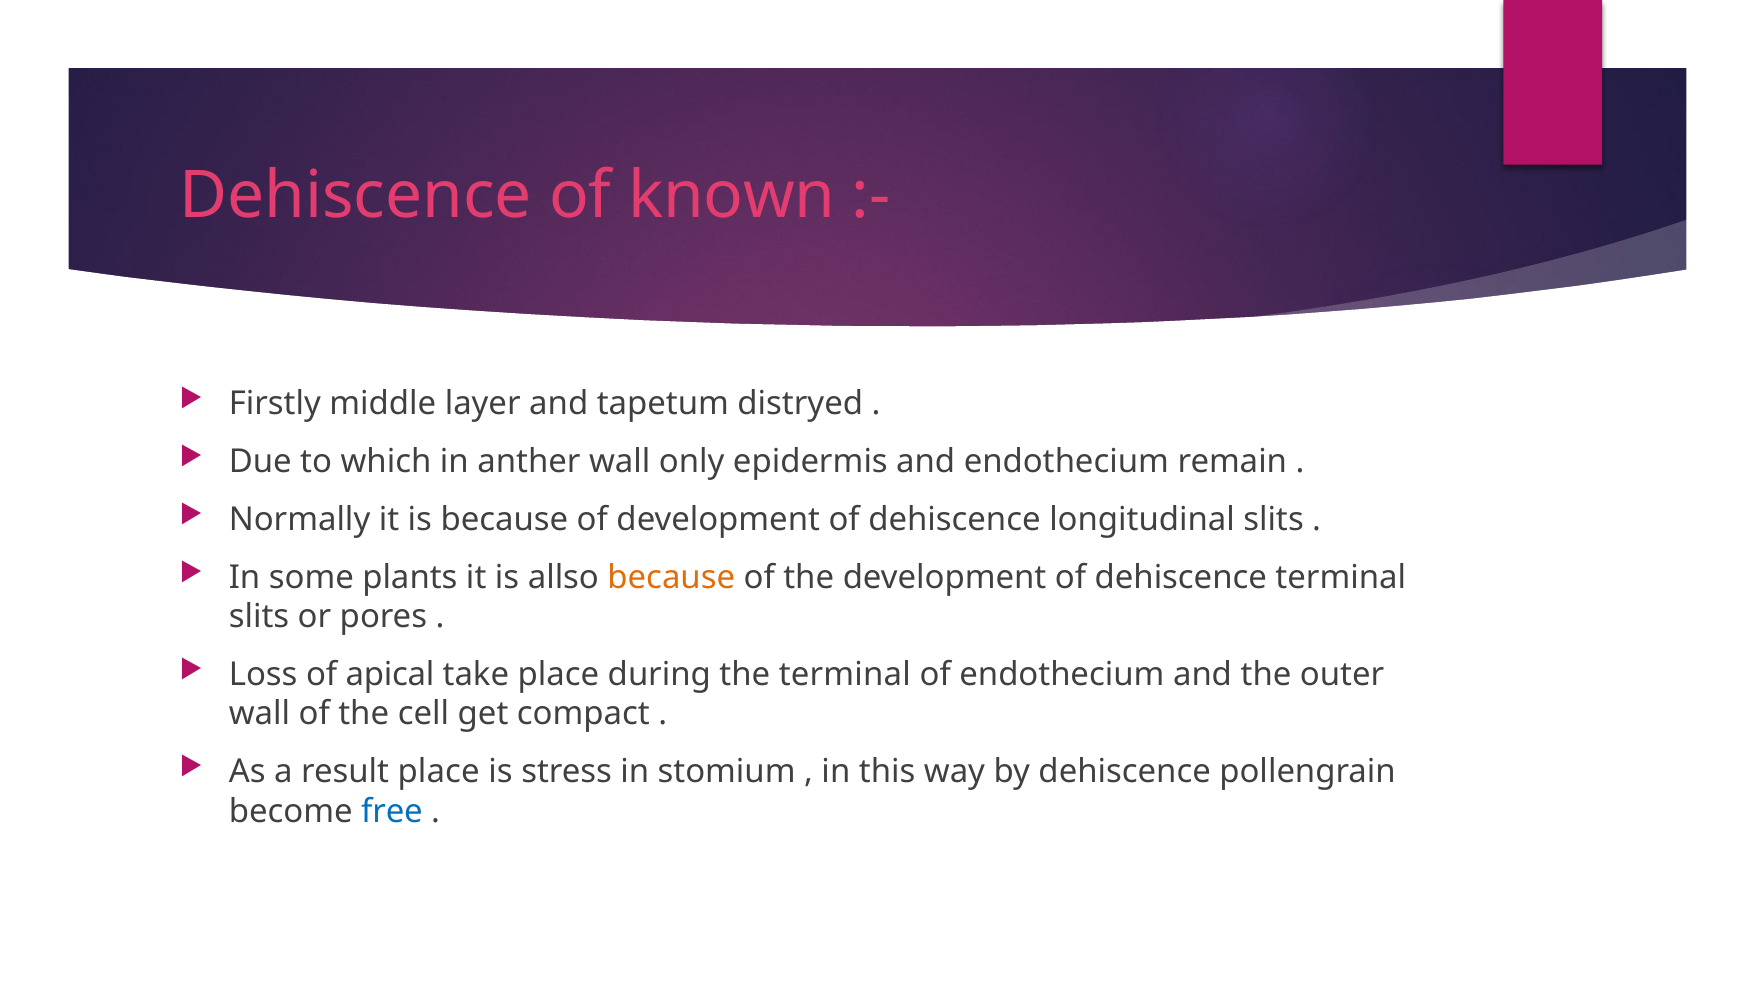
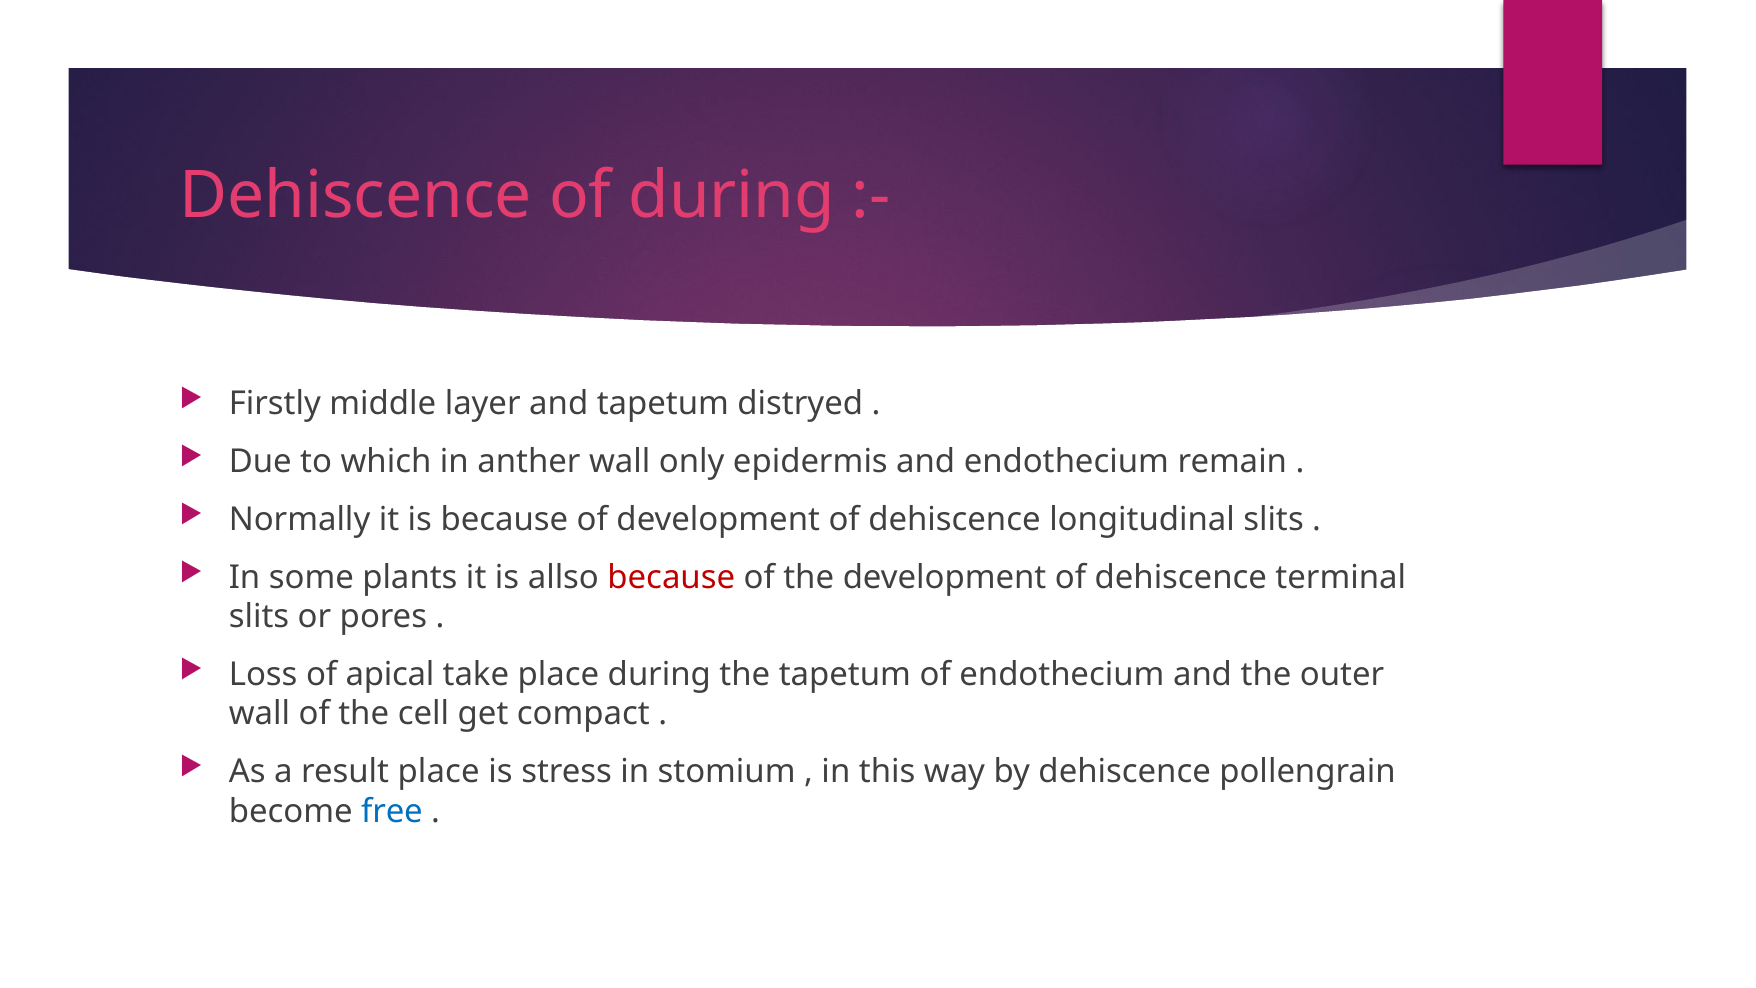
of known: known -> during (732, 196)
because colour: orange -> red (671, 577)
the terminal: terminal -> tapetum (845, 674)
